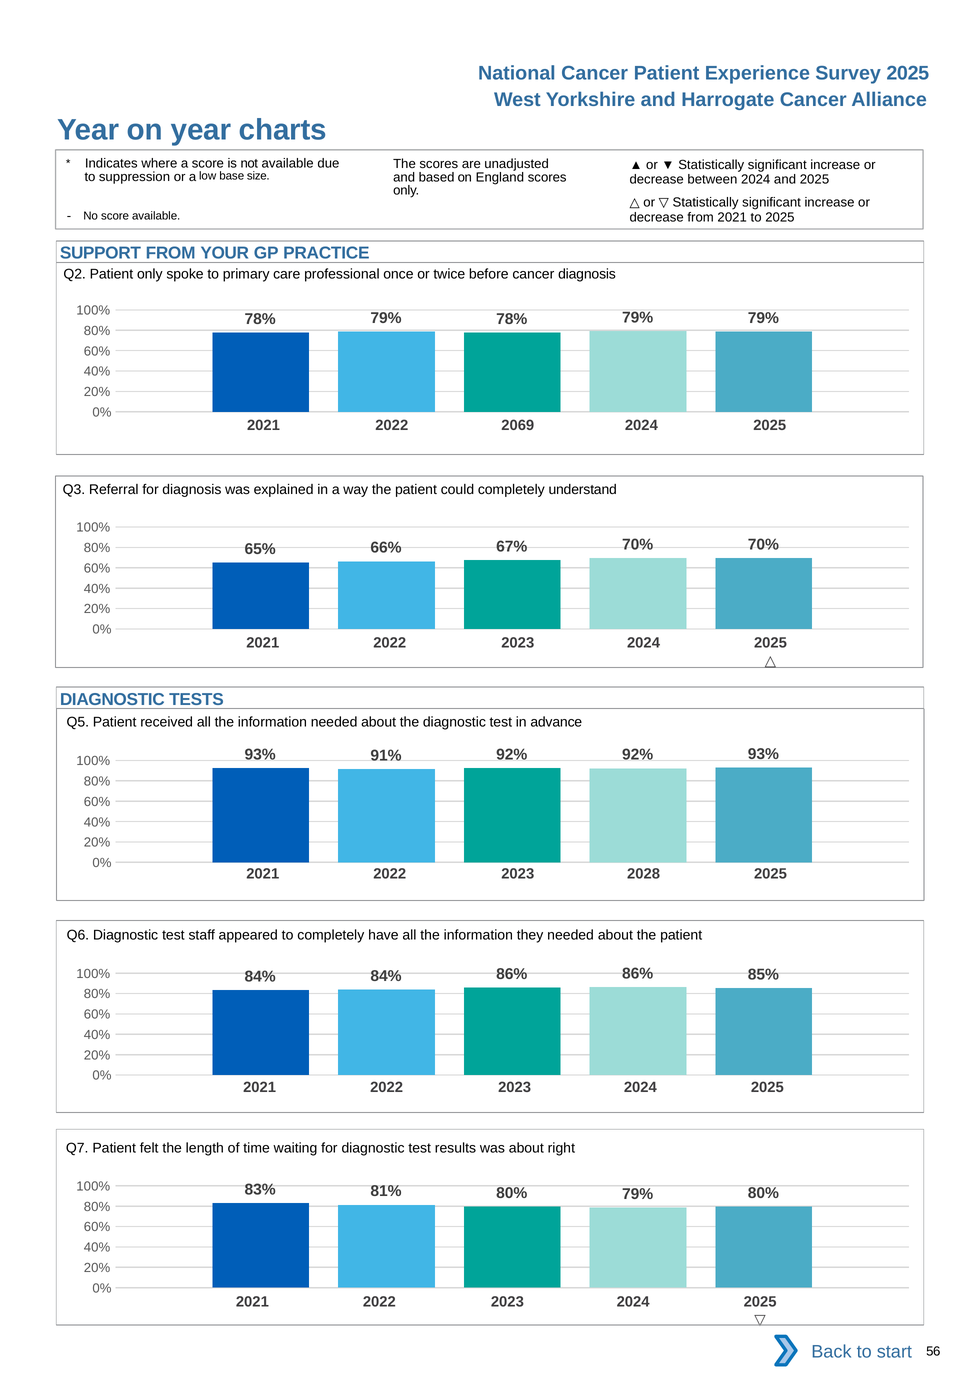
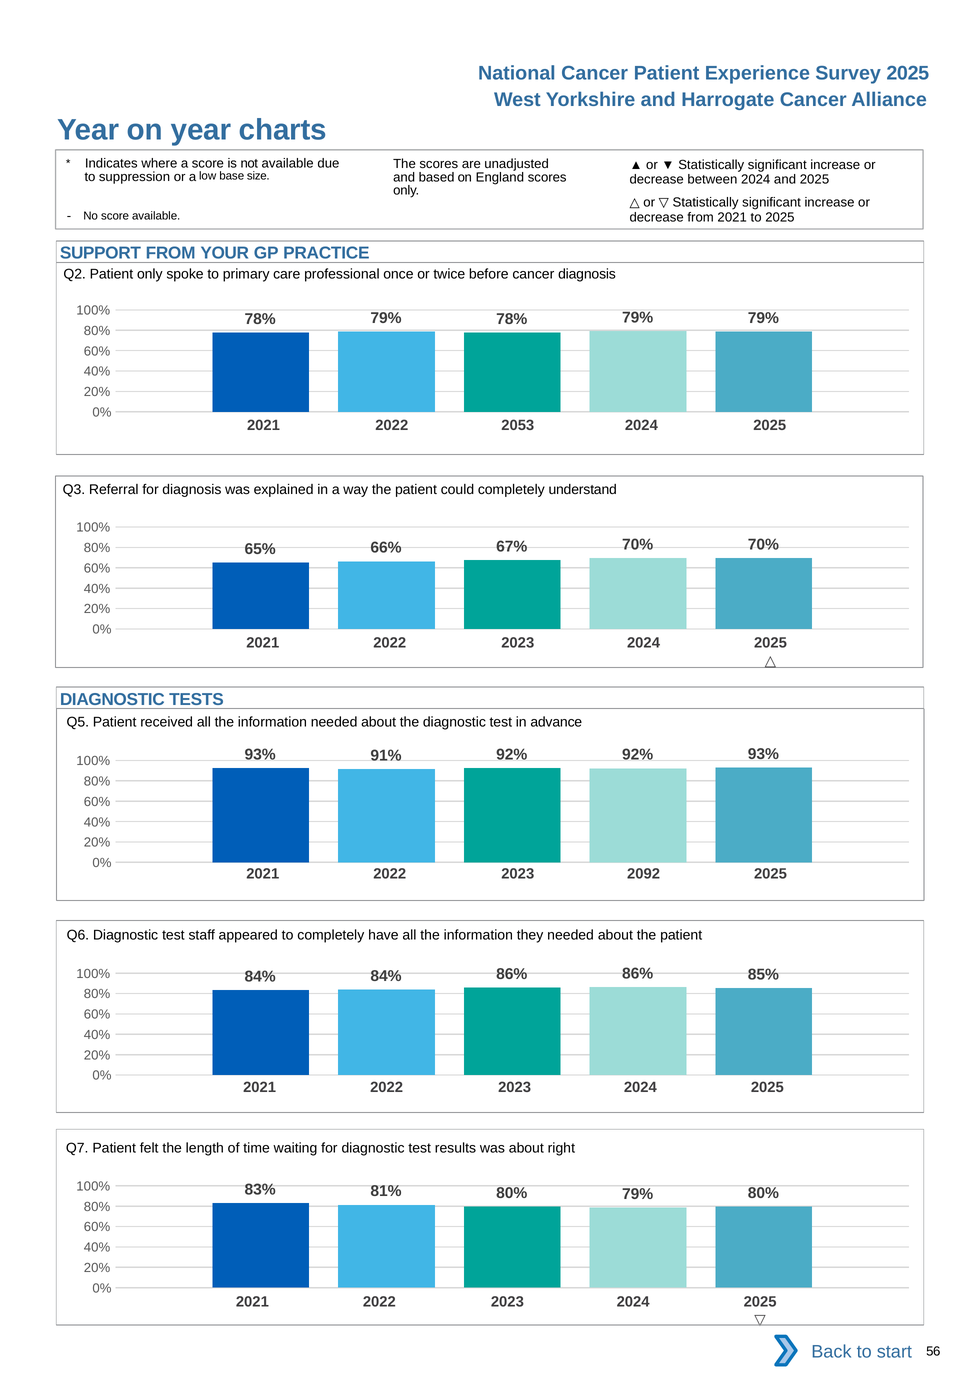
2069: 2069 -> 2053 (518, 425)
2028: 2028 -> 2092 (644, 874)
